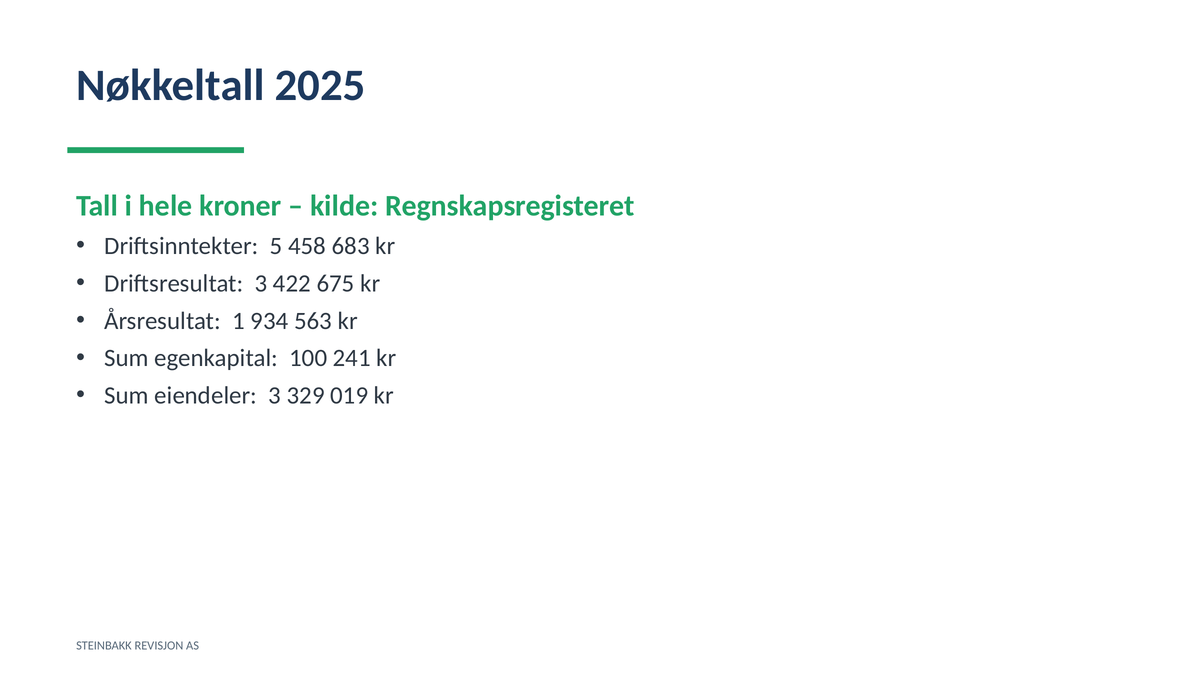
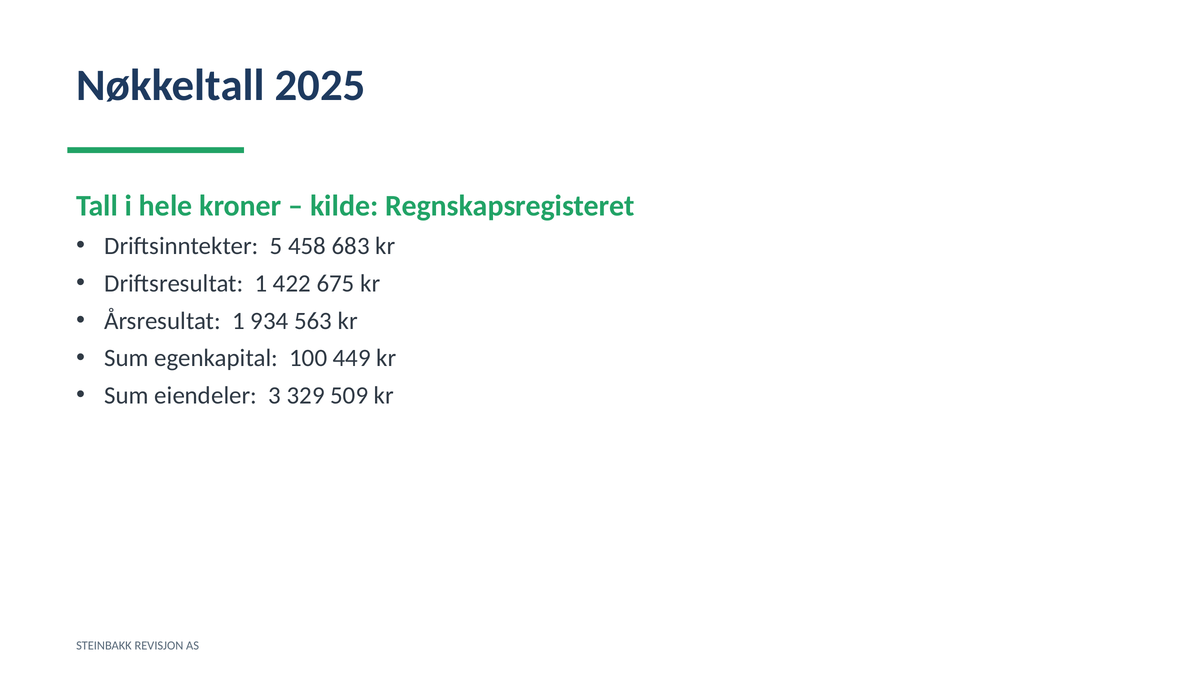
Driftsresultat 3: 3 -> 1 (261, 284)
241: 241 -> 449 (352, 358)
019: 019 -> 509 (349, 396)
